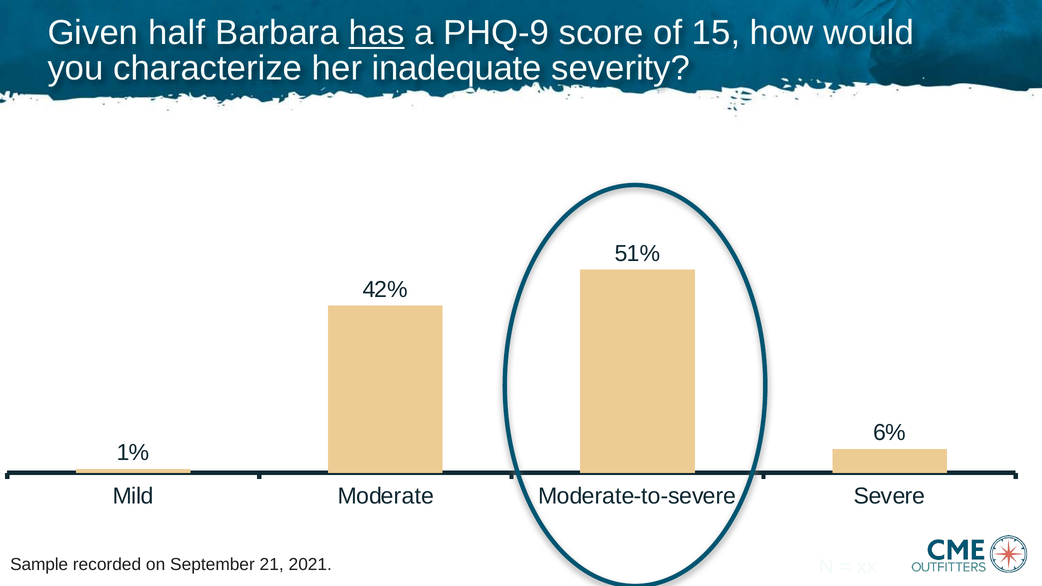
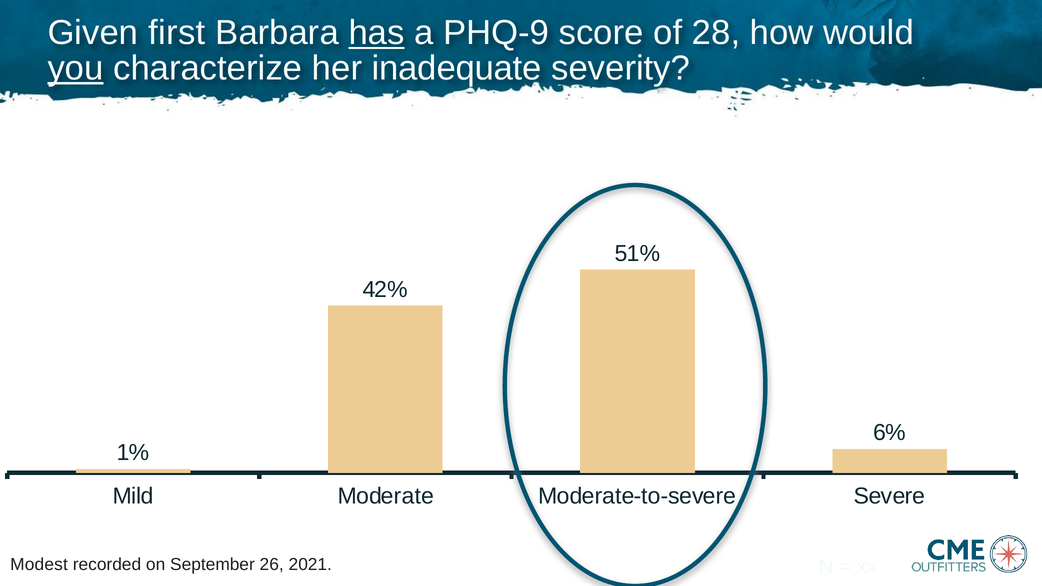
half: half -> first (177, 33)
15: 15 -> 28 (716, 33)
you underline: none -> present (76, 68)
Sample: Sample -> Modest (39, 565)
21: 21 -> 26 (272, 565)
